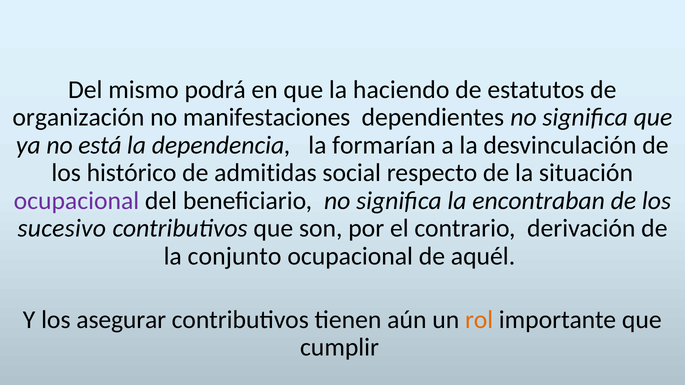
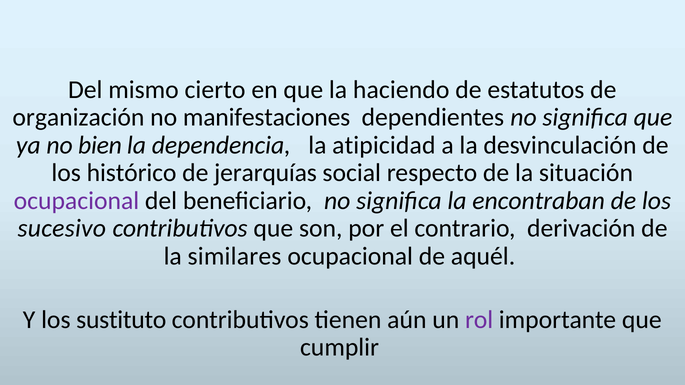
podrá: podrá -> cierto (215, 90)
está: está -> bien (100, 145)
formarían: formarían -> atipicidad (384, 145)
admitidas: admitidas -> jerarquías (266, 173)
conjunto: conjunto -> similares (234, 256)
asegurar: asegurar -> sustituto (121, 320)
rol colour: orange -> purple (479, 320)
